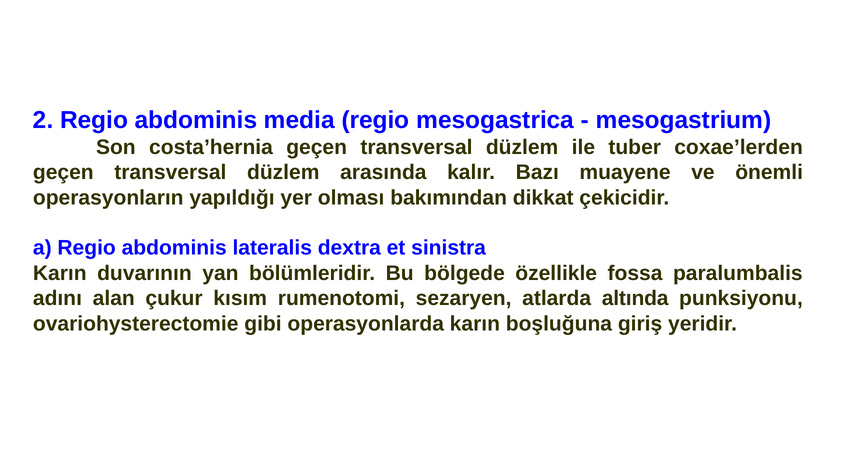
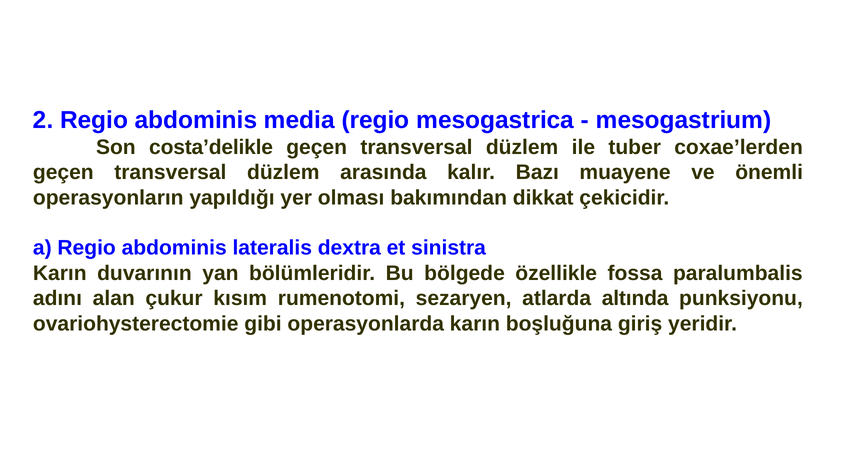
costa’hernia: costa’hernia -> costa’delikle (211, 147)
